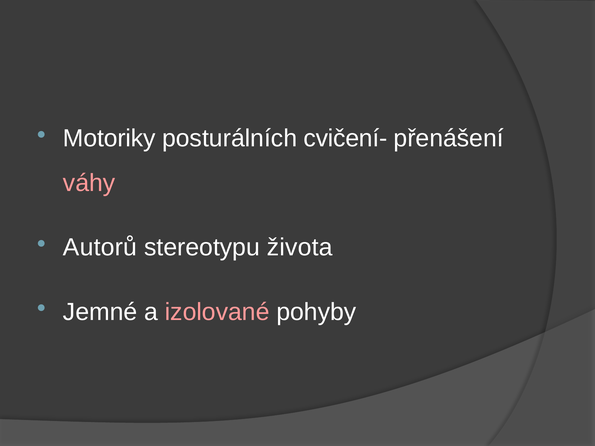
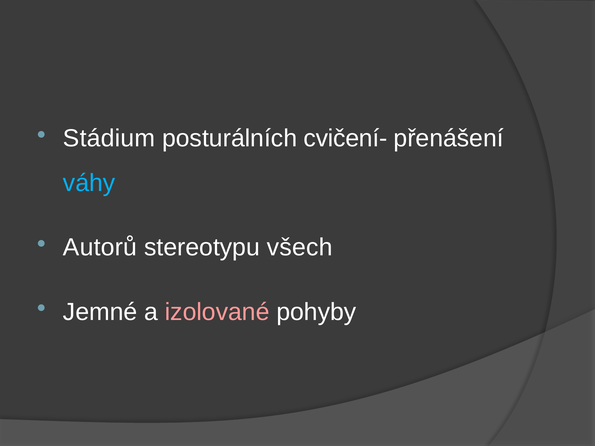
Motoriky: Motoriky -> Stádium (109, 139)
váhy colour: pink -> light blue (89, 183)
života: života -> všech (300, 248)
